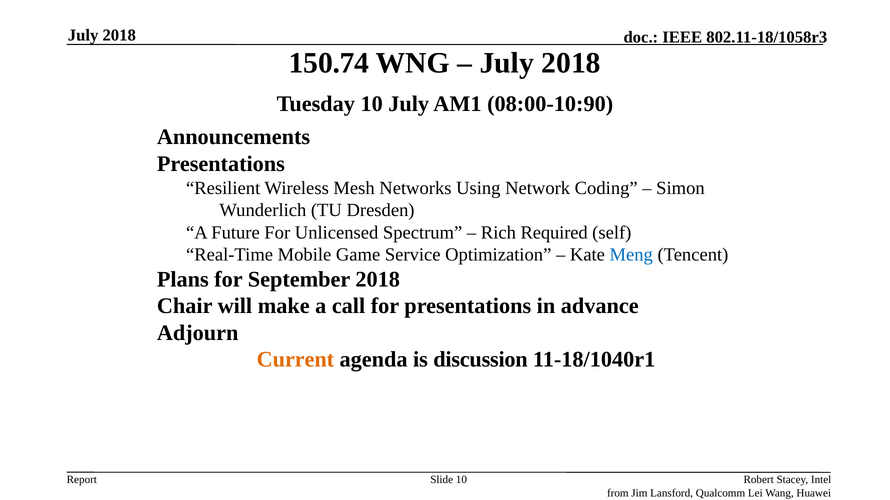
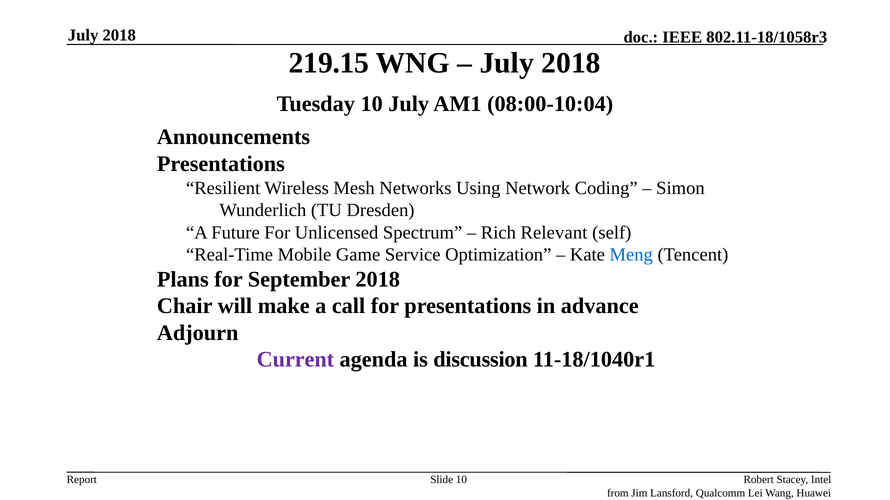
150.74: 150.74 -> 219.15 (329, 63)
08:00-10:90: 08:00-10:90 -> 08:00-10:04 (550, 104)
Required: Required -> Relevant (554, 233)
Current colour: orange -> purple (295, 360)
